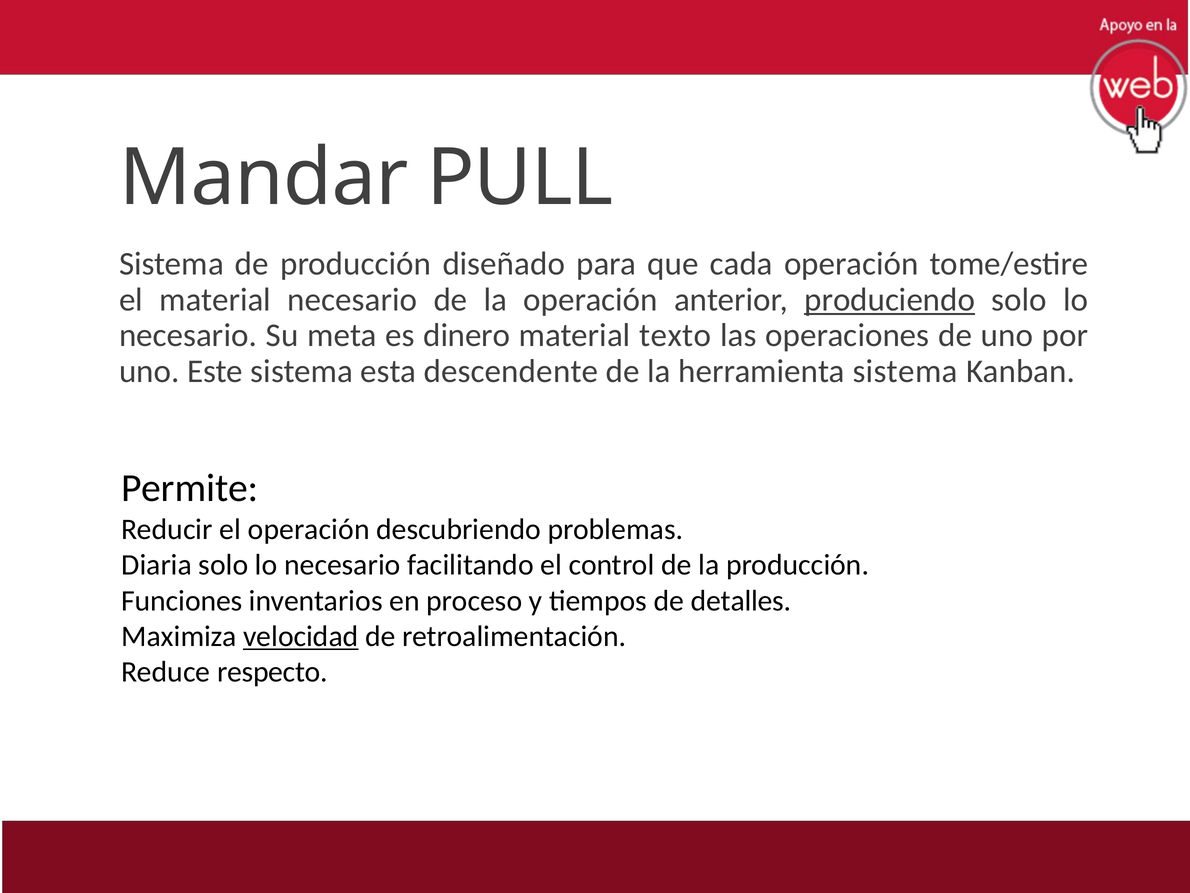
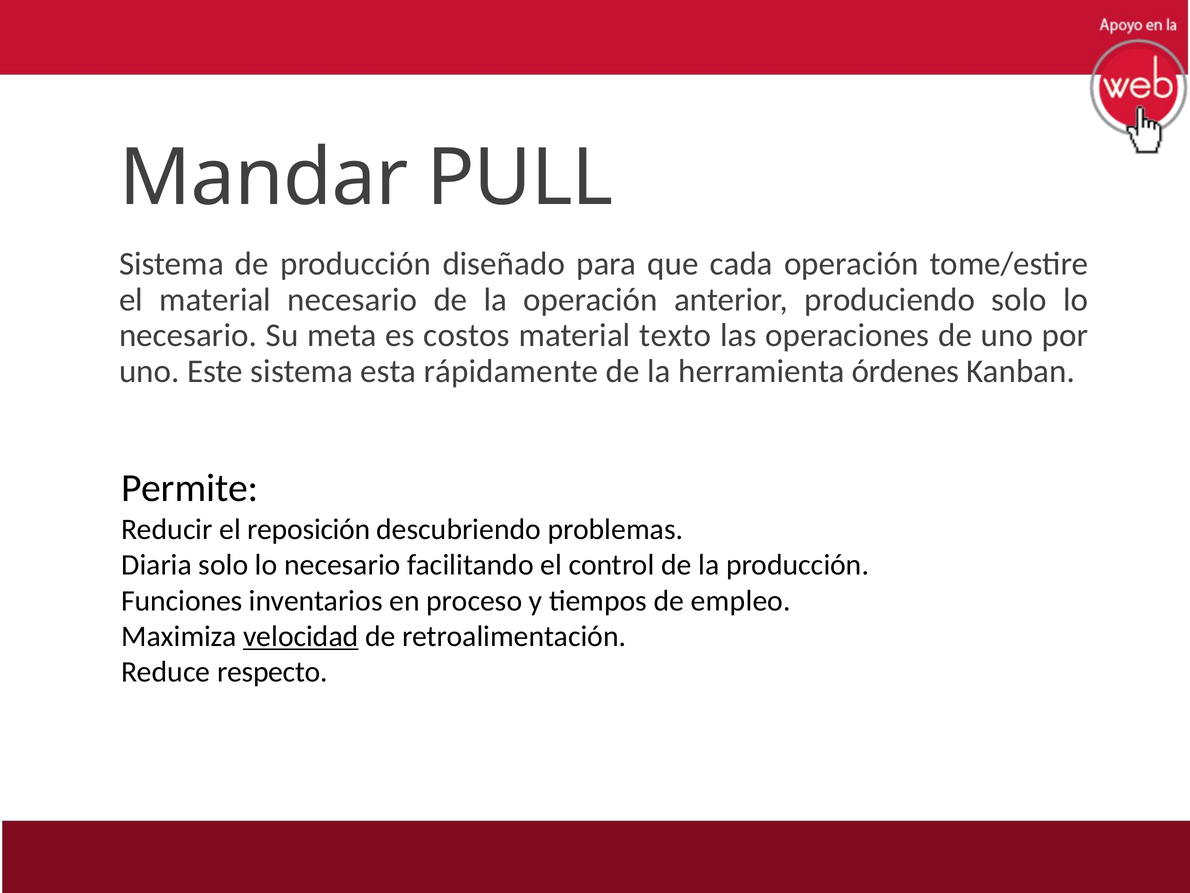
produciendo underline: present -> none (890, 300)
dinero: dinero -> costos (467, 335)
descendente: descendente -> rápidamente (511, 371)
herramienta sistema: sistema -> órdenes (905, 371)
el operación: operación -> reposición (309, 529)
detalles: detalles -> empleo (741, 600)
